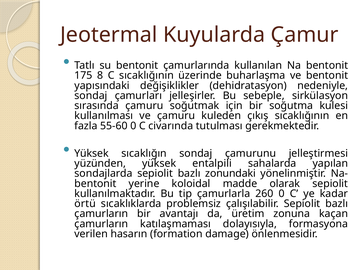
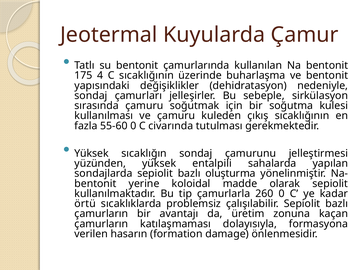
8: 8 -> 4 (100, 75)
zonundaki: zonundaki -> oluşturma (231, 173)
